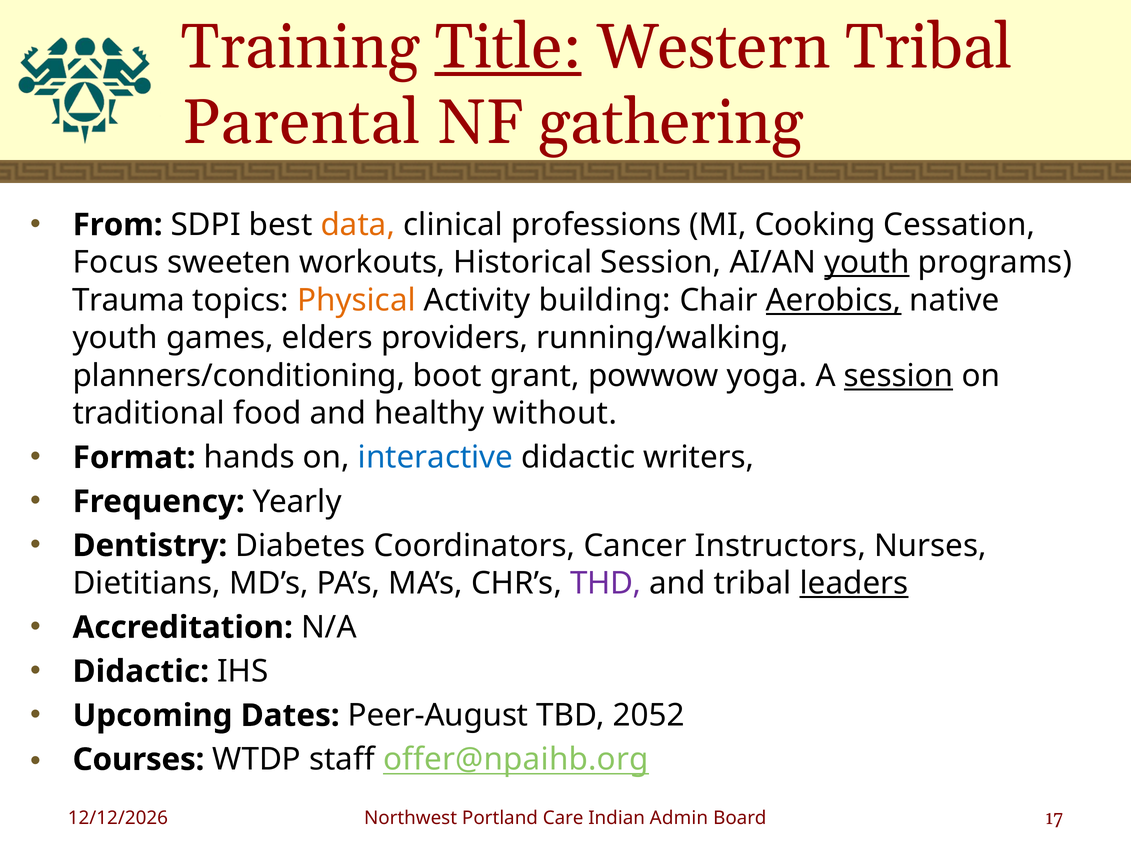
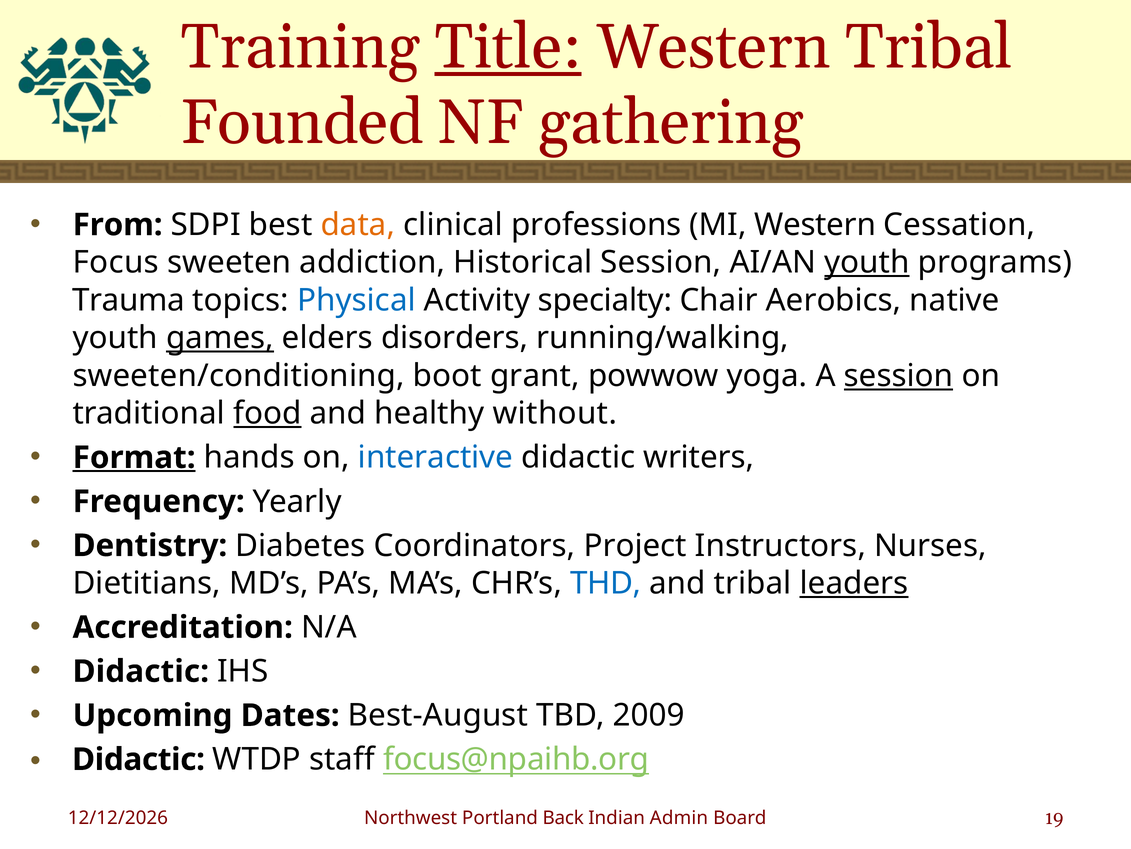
Parental: Parental -> Founded (302, 122)
MI Cooking: Cooking -> Western (815, 225)
workouts: workouts -> addiction (372, 262)
Physical colour: orange -> blue (356, 300)
building: building -> specialty (605, 300)
Aerobics underline: present -> none (834, 300)
games underline: none -> present (220, 338)
providers: providers -> disorders (455, 338)
planners/conditioning: planners/conditioning -> sweeten/conditioning (239, 376)
food underline: none -> present (267, 413)
Format underline: none -> present (134, 457)
Cancer: Cancer -> Project (635, 545)
THD colour: purple -> blue (606, 583)
Peer-August: Peer-August -> Best-August (438, 715)
2052: 2052 -> 2009 (649, 715)
Courses: Courses -> Didactic (139, 759)
offer@npaihb.org: offer@npaihb.org -> focus@npaihb.org (516, 759)
Care: Care -> Back (563, 817)
17: 17 -> 19 (1054, 817)
